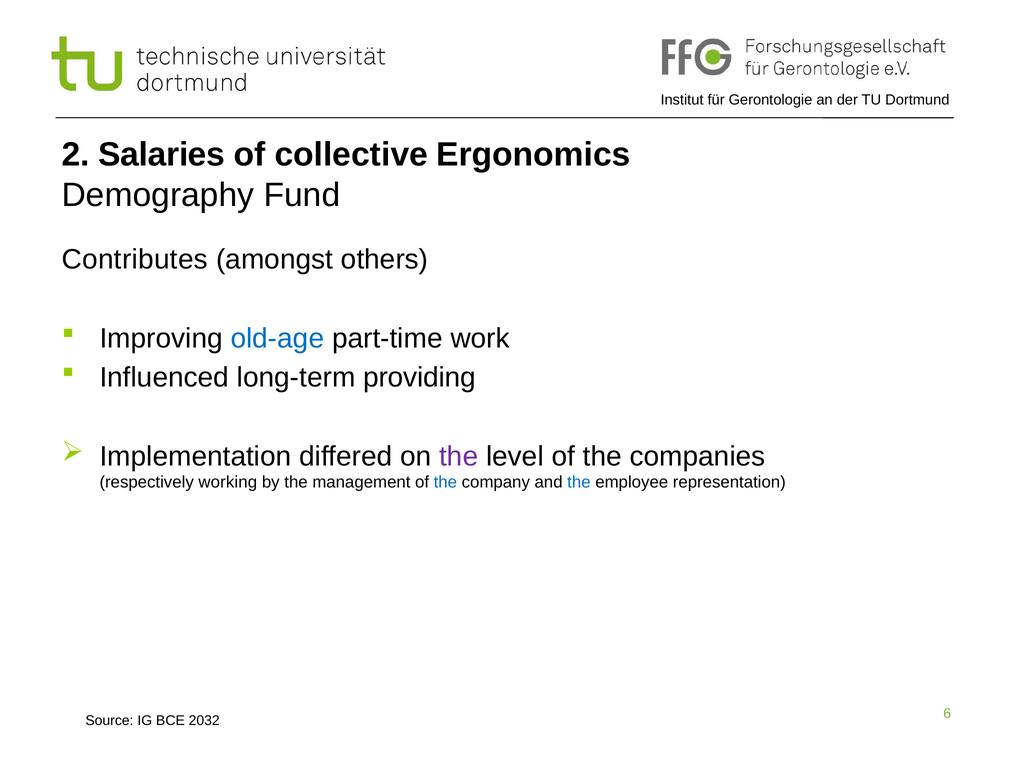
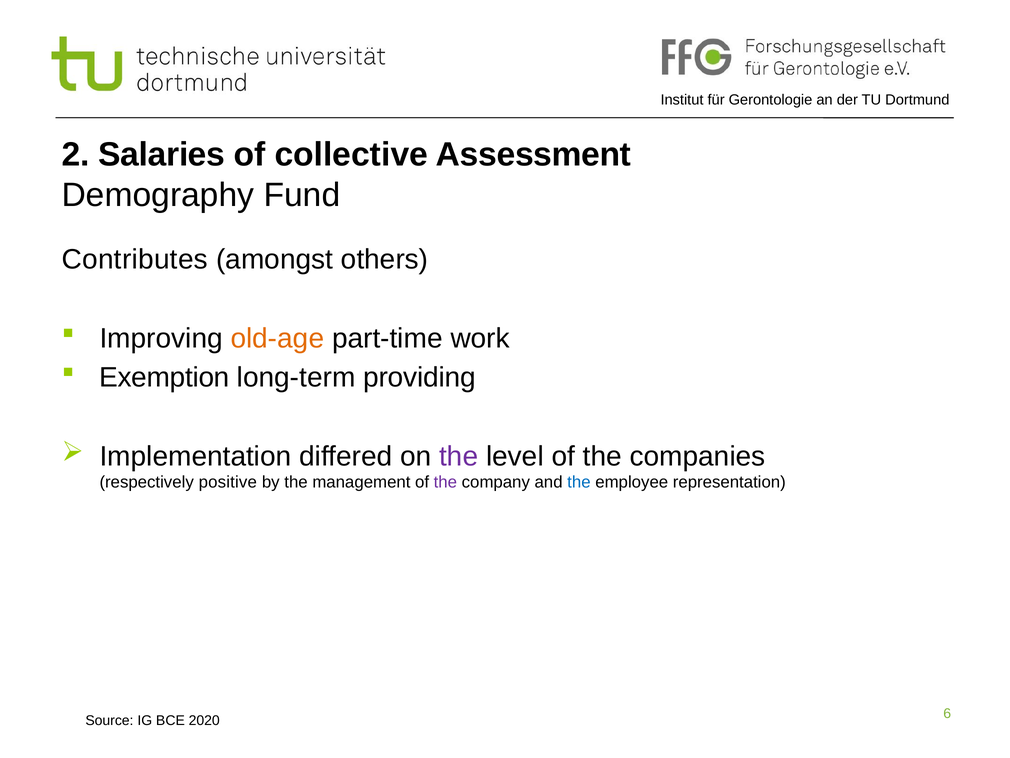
Ergonomics: Ergonomics -> Assessment (534, 154)
old-age colour: blue -> orange (277, 338)
Influenced: Influenced -> Exemption (164, 377)
working: working -> positive (228, 482)
the colour: blue -> purple (445, 482)
2032: 2032 -> 2020 (204, 720)
